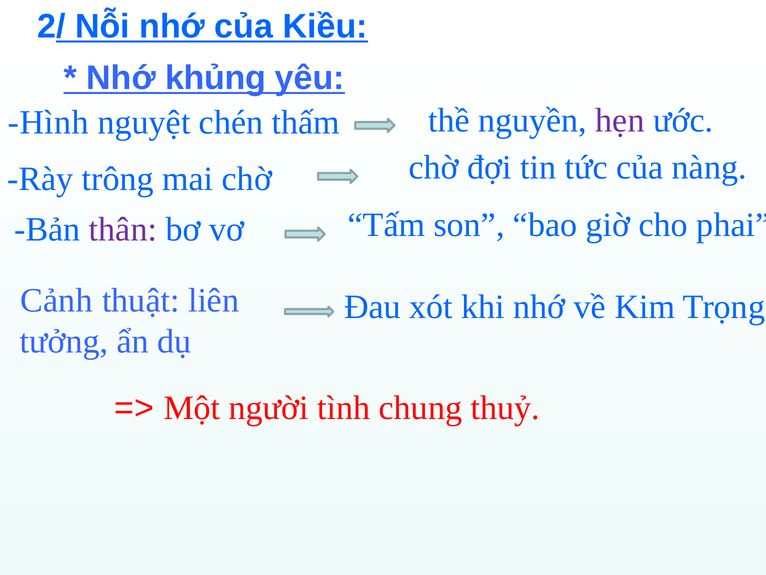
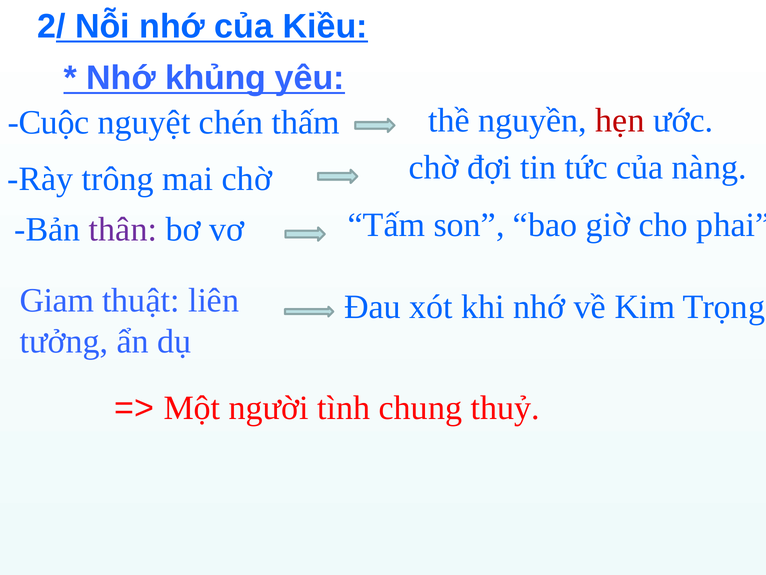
Hình: Hình -> Cuộc (49, 122)
hẹn colour: purple -> red (620, 120)
Cảnh: Cảnh -> Giam (57, 300)
